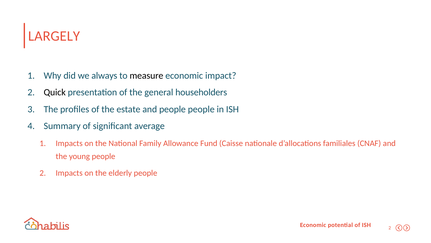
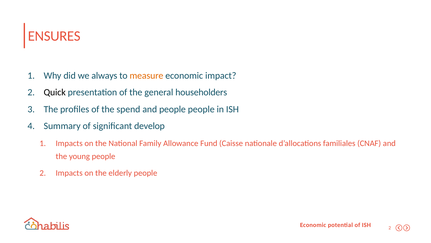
LARGELY: LARGELY -> ENSURES (54, 36)
measure colour: black -> orange (146, 76)
estate: estate -> spend (128, 109)
average: average -> develop (149, 126)
